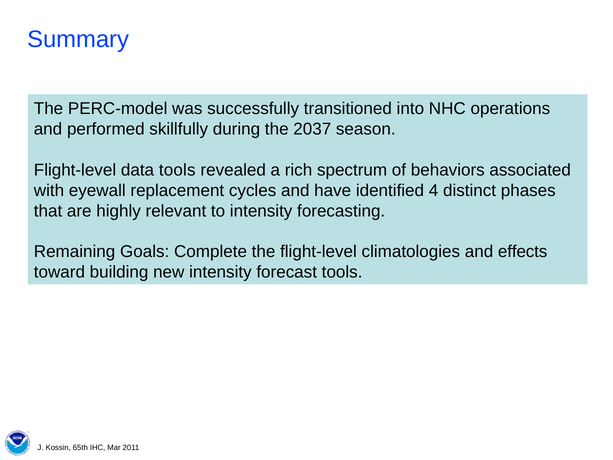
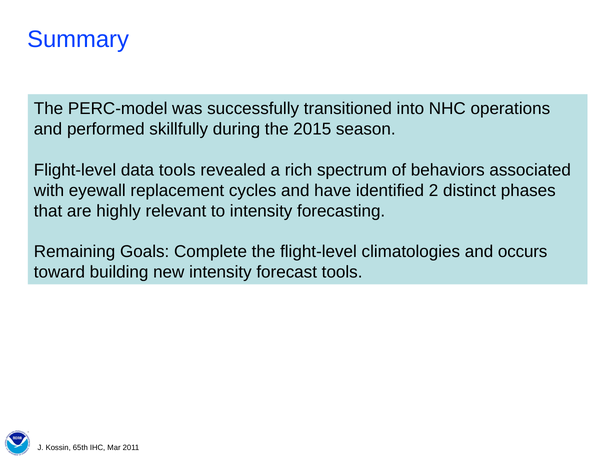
2037: 2037 -> 2015 (312, 129)
4: 4 -> 2 (434, 190)
effects: effects -> occurs (523, 252)
